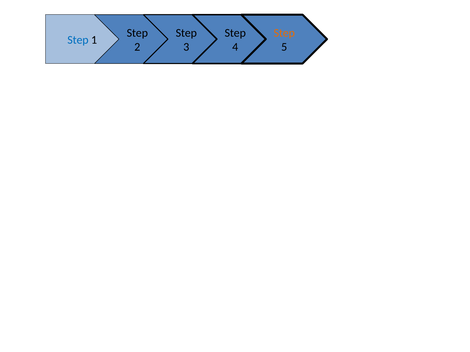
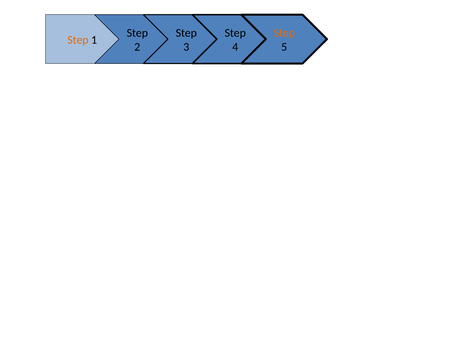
Step colour: blue -> orange (78, 40)
